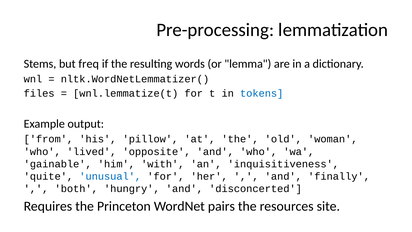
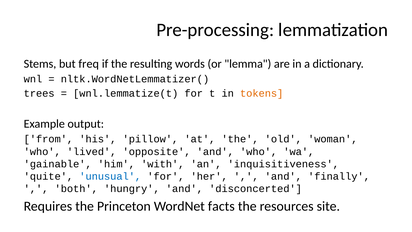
files: files -> trees (39, 93)
tokens colour: blue -> orange (262, 93)
pairs: pairs -> facts (221, 206)
